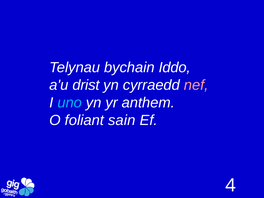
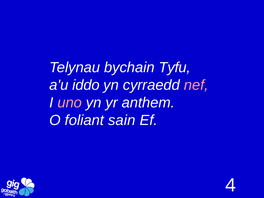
Iddo: Iddo -> Tyfu (175, 68)
drist: drist -> iddo (86, 85)
uno colour: light blue -> pink (70, 103)
